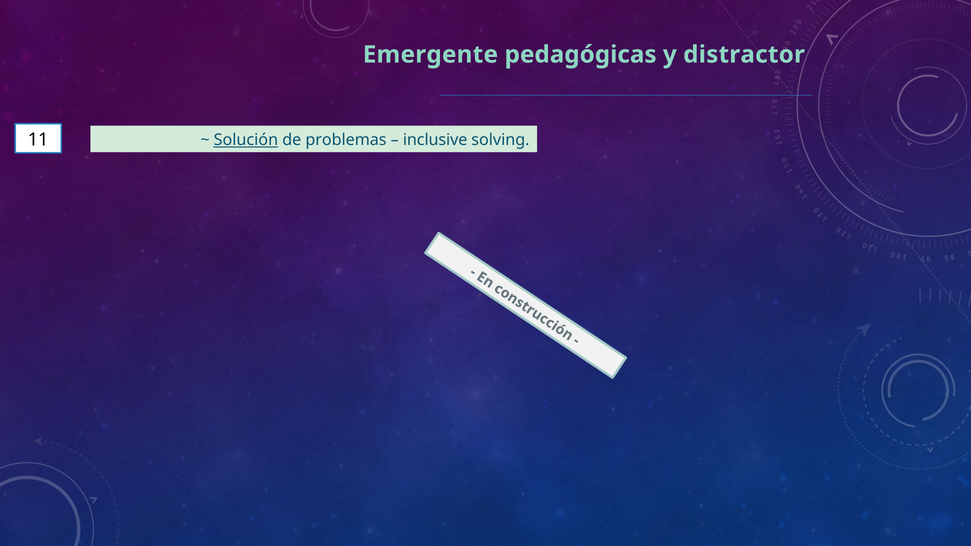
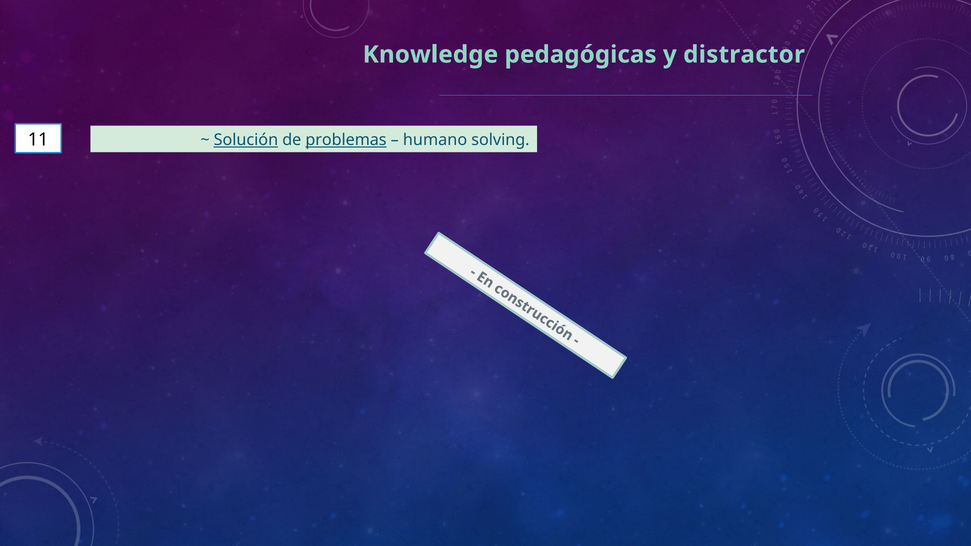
Emergente: Emergente -> Knowledge (430, 55)
problemas underline: none -> present (346, 140)
inclusive: inclusive -> humano (435, 140)
